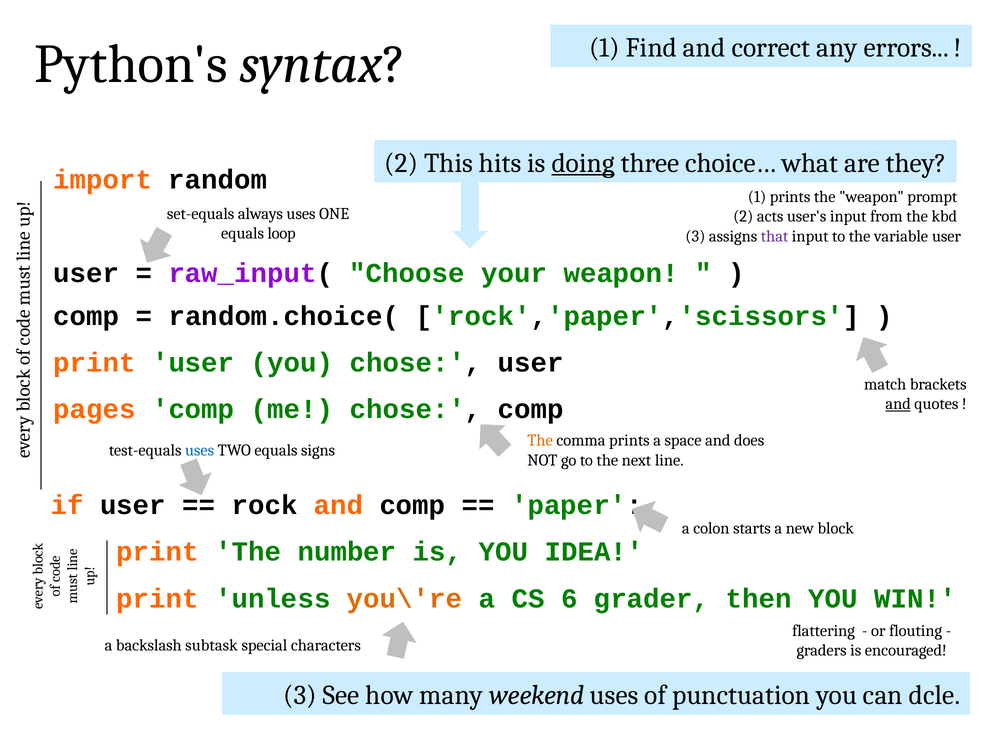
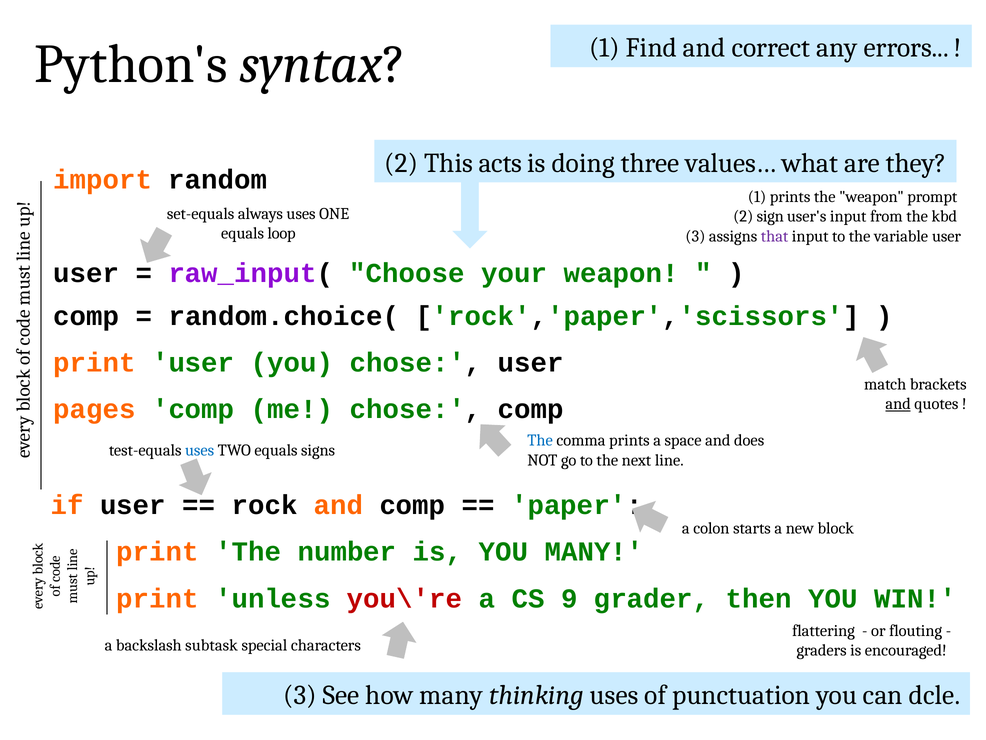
hits: hits -> acts (500, 163)
doing underline: present -> none (583, 163)
choice…: choice… -> values… (731, 163)
acts: acts -> sign (770, 216)
The colour: orange -> blue (540, 440)
YOU IDEA: IDEA -> MANY (594, 552)
you\'re colour: orange -> red (405, 598)
6: 6 -> 9 (569, 598)
weekend: weekend -> thinking (537, 695)
